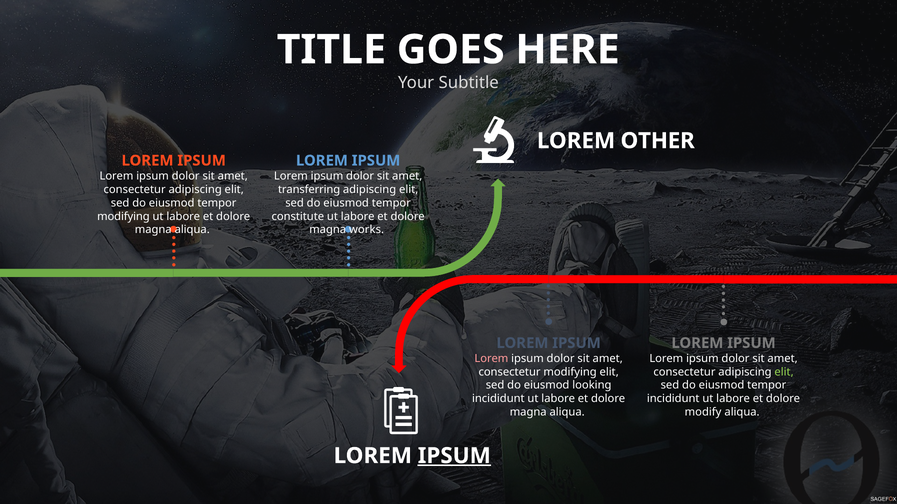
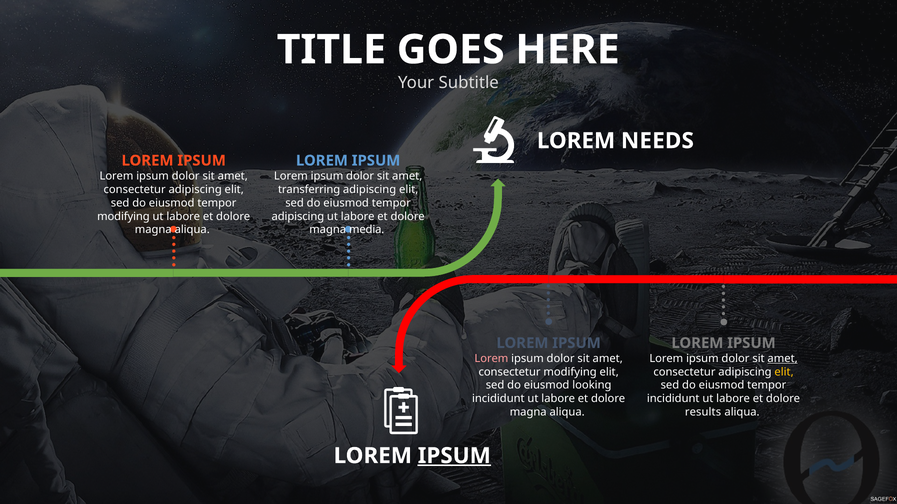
OTHER: OTHER -> NEEDS (657, 141)
constitute: constitute -> adipiscing (298, 217)
works: works -> media (367, 230)
amet underline: none -> present (783, 359)
elit colour: light green -> yellow (784, 372)
modify: modify -> results (703, 413)
